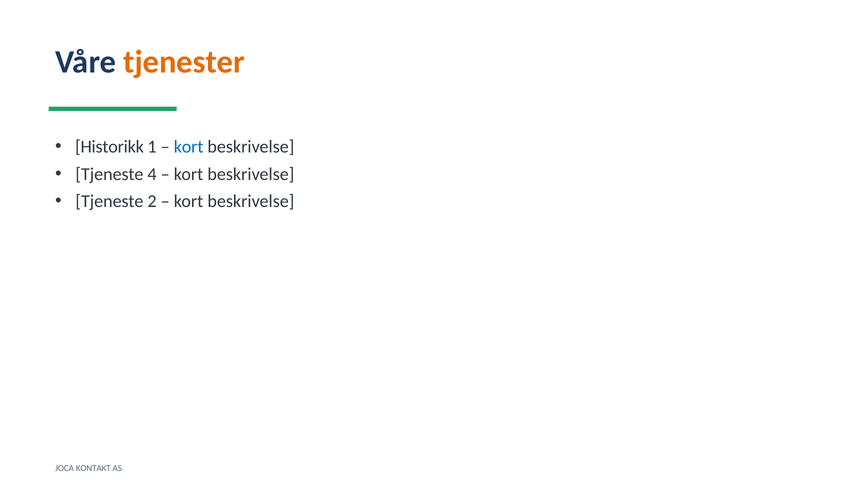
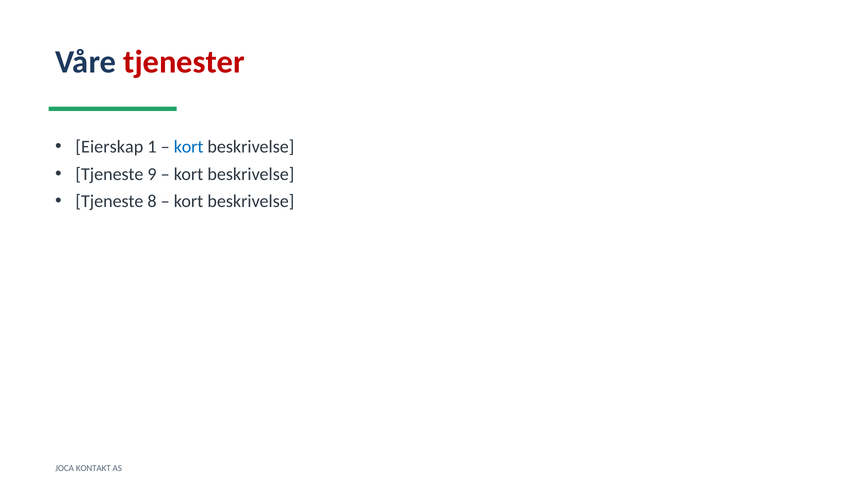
tjenester colour: orange -> red (184, 62)
Historikk: Historikk -> Eierskap (109, 147)
4: 4 -> 9 (152, 174)
2: 2 -> 8 (152, 201)
